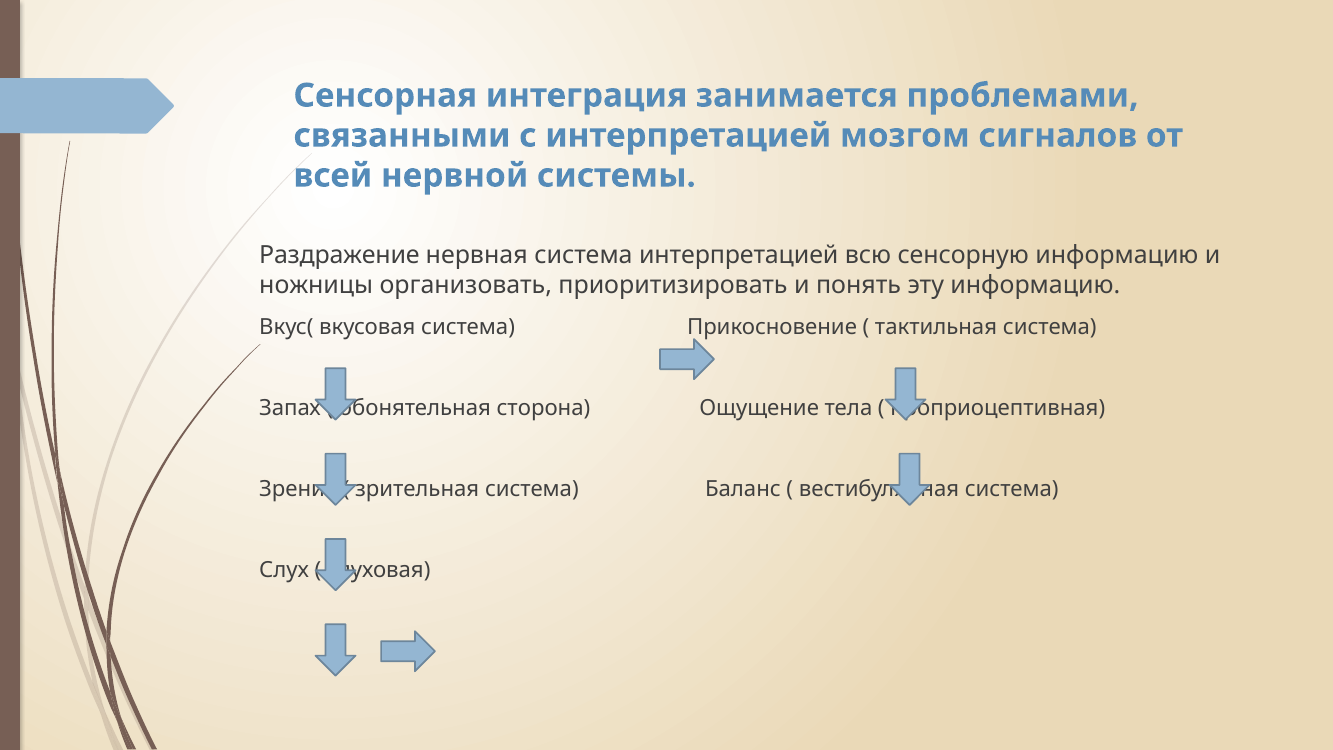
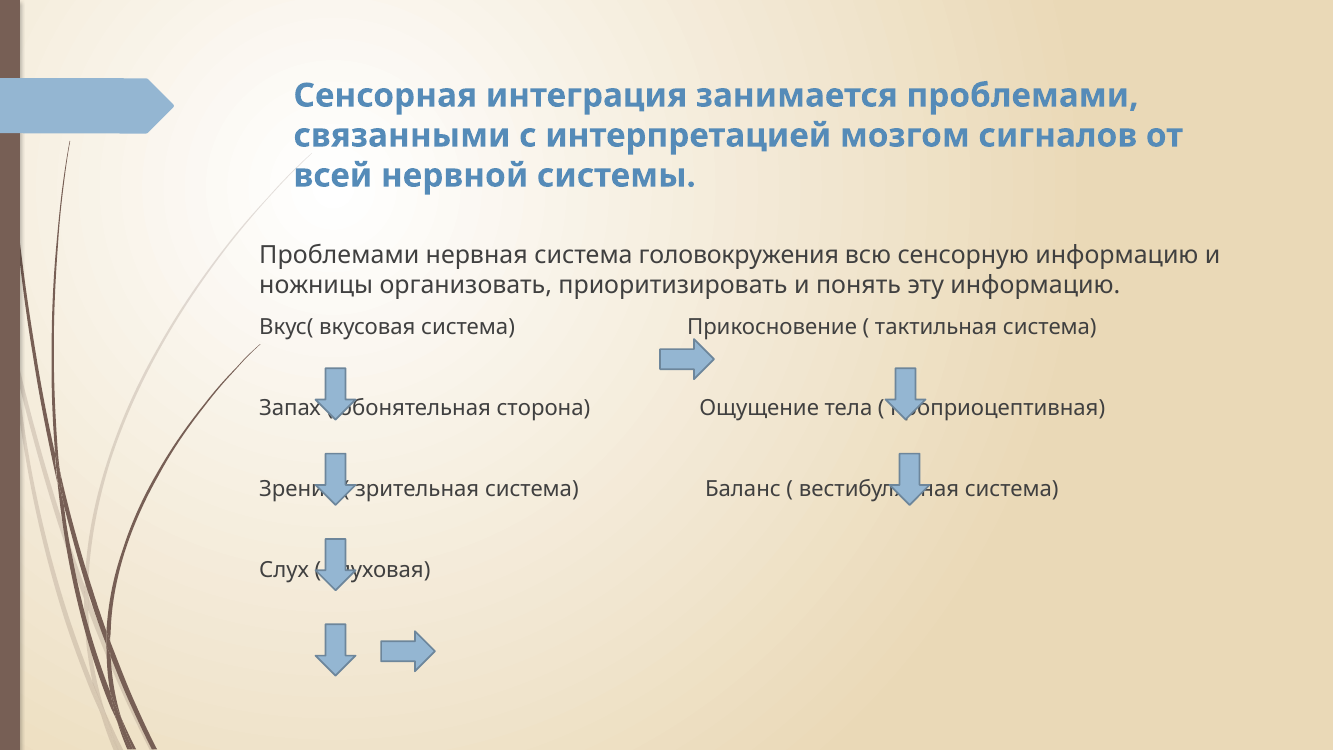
Раздражение: Раздражение -> Проблемами (339, 255)
система интерпретацией: интерпретацией -> головокружения (739, 255)
